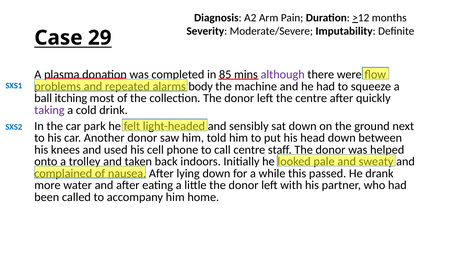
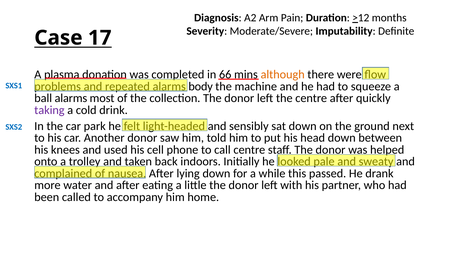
29: 29 -> 17 (100, 38)
85: 85 -> 66 (225, 75)
although colour: purple -> orange (283, 75)
ball itching: itching -> alarms (71, 98)
